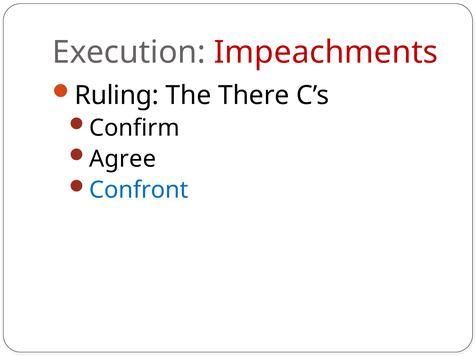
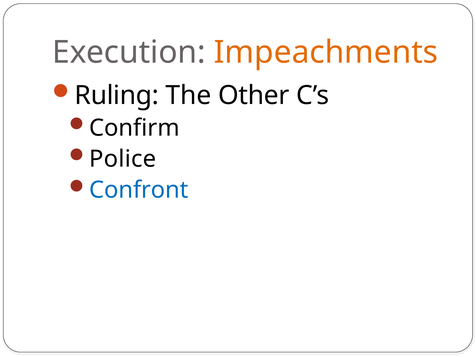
Impeachments colour: red -> orange (326, 52)
There: There -> Other (254, 95)
Agree: Agree -> Police (123, 159)
